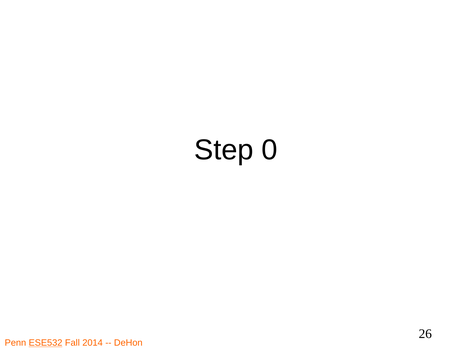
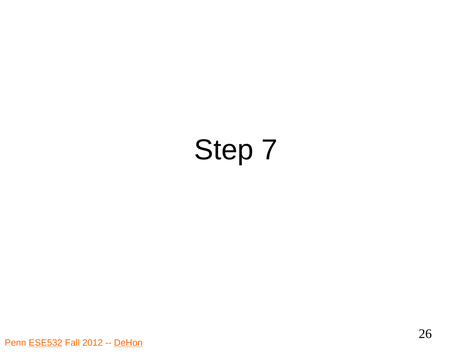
0: 0 -> 7 (270, 150)
2014: 2014 -> 2012 (93, 343)
DeHon underline: none -> present (128, 343)
